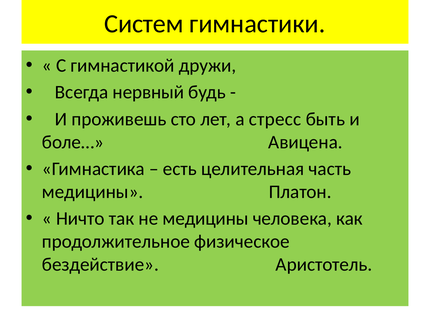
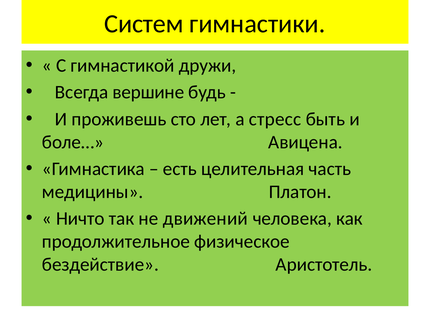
нервный: нервный -> вершине (148, 92)
не медицины: медицины -> движений (205, 218)
